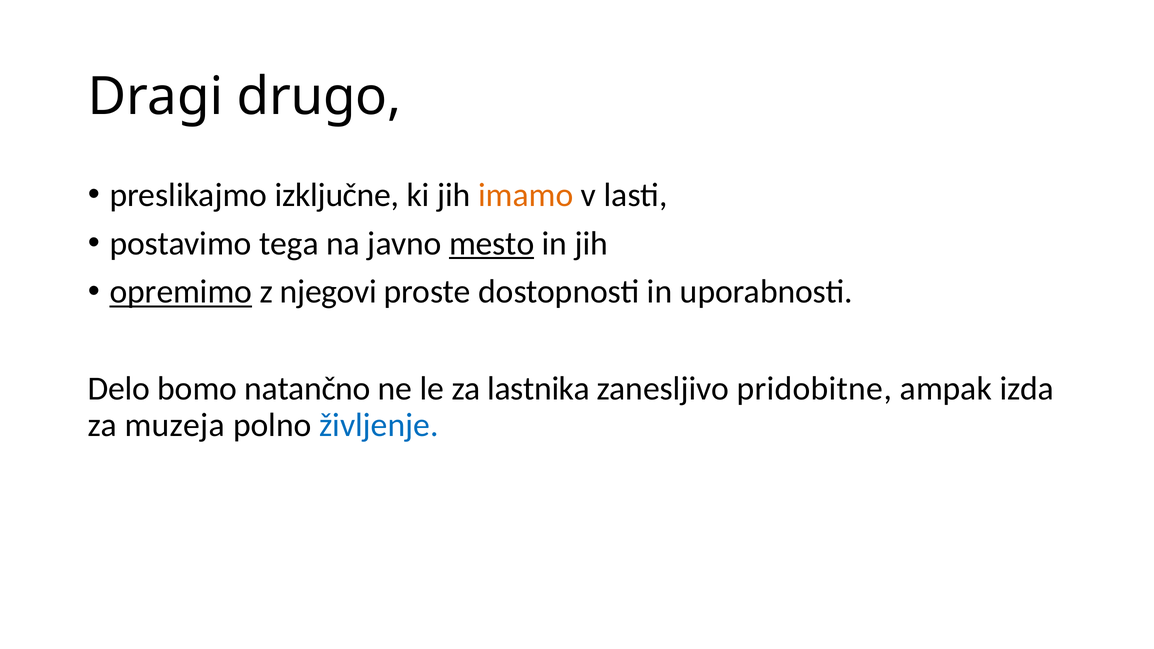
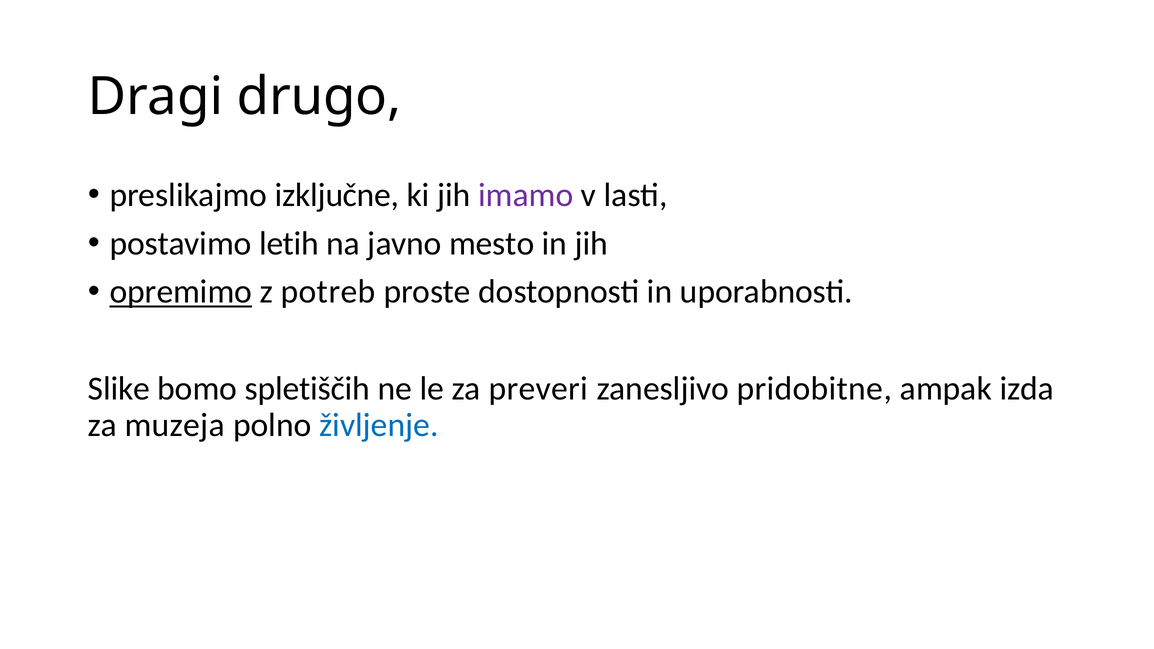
imamo colour: orange -> purple (526, 195)
tega: tega -> letih (289, 243)
mesto underline: present -> none (492, 243)
njegovi: njegovi -> potreb (328, 292)
Delo: Delo -> Slike (119, 389)
natančno: natančno -> spletiščih (307, 389)
lastnika: lastnika -> preveri (538, 389)
